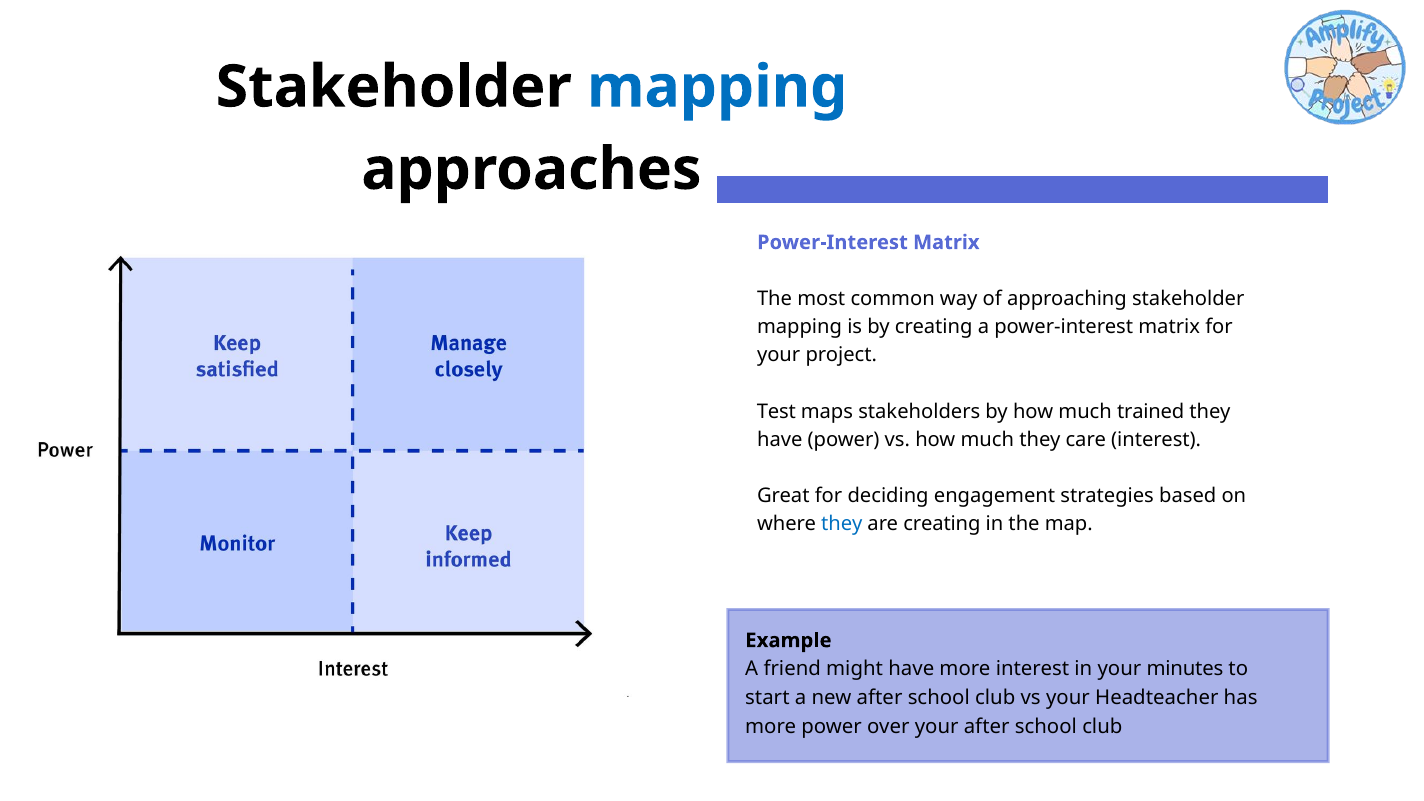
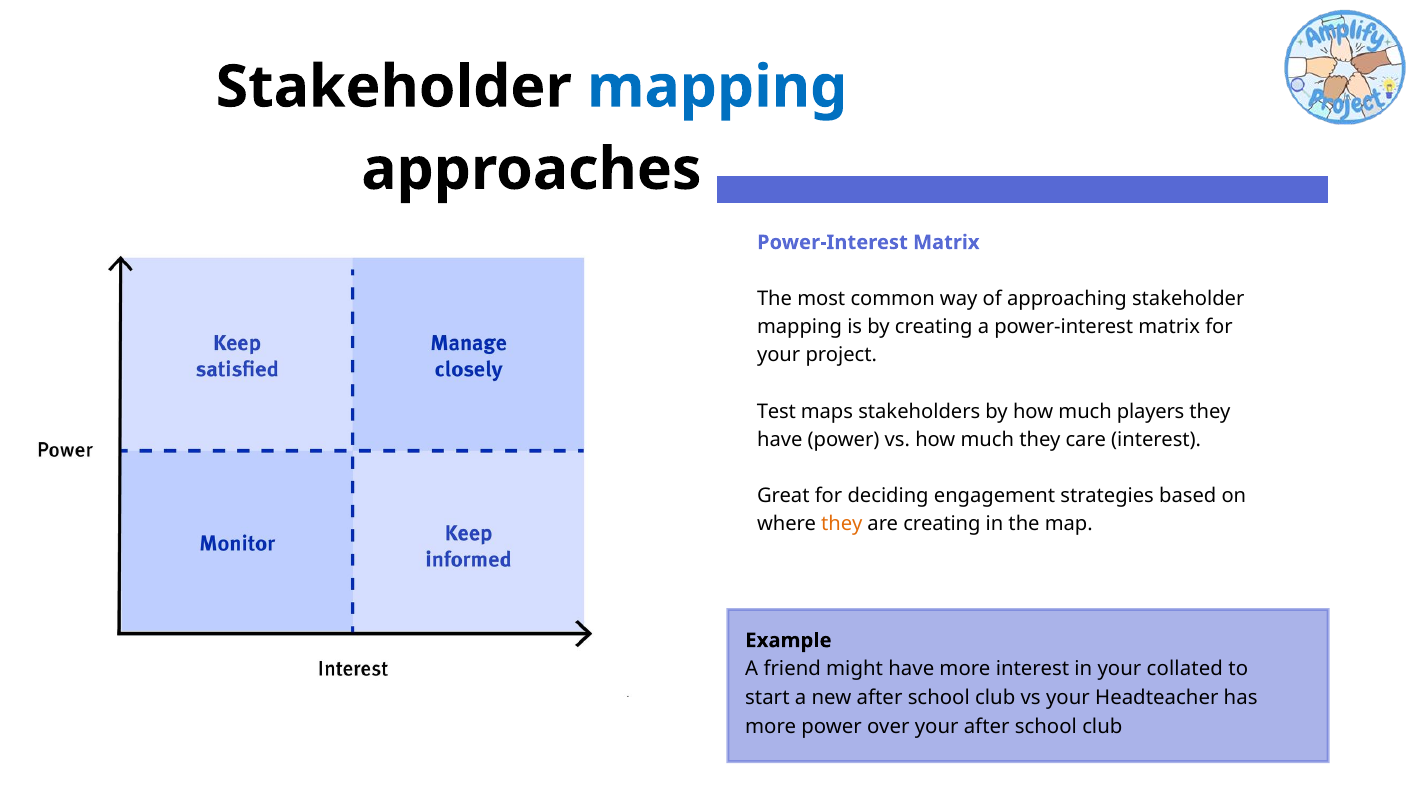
trained: trained -> players (1151, 411)
they colour: blue -> orange (842, 524)
minutes: minutes -> collated (1185, 669)
